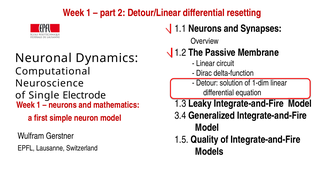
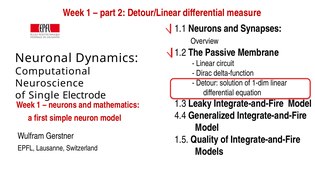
resetting: resetting -> measure (244, 13)
3.4: 3.4 -> 4.4 (180, 116)
